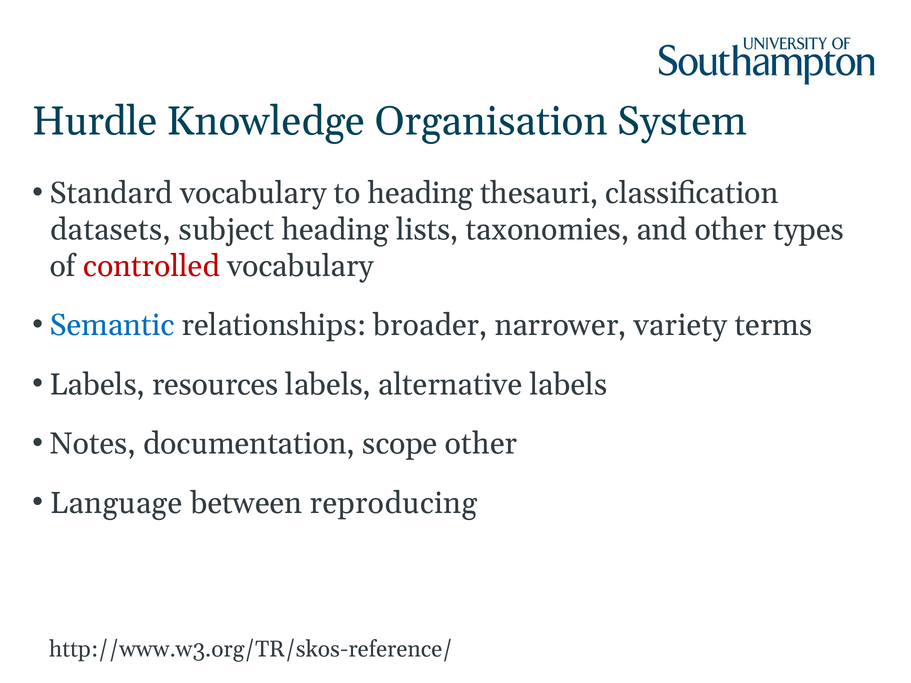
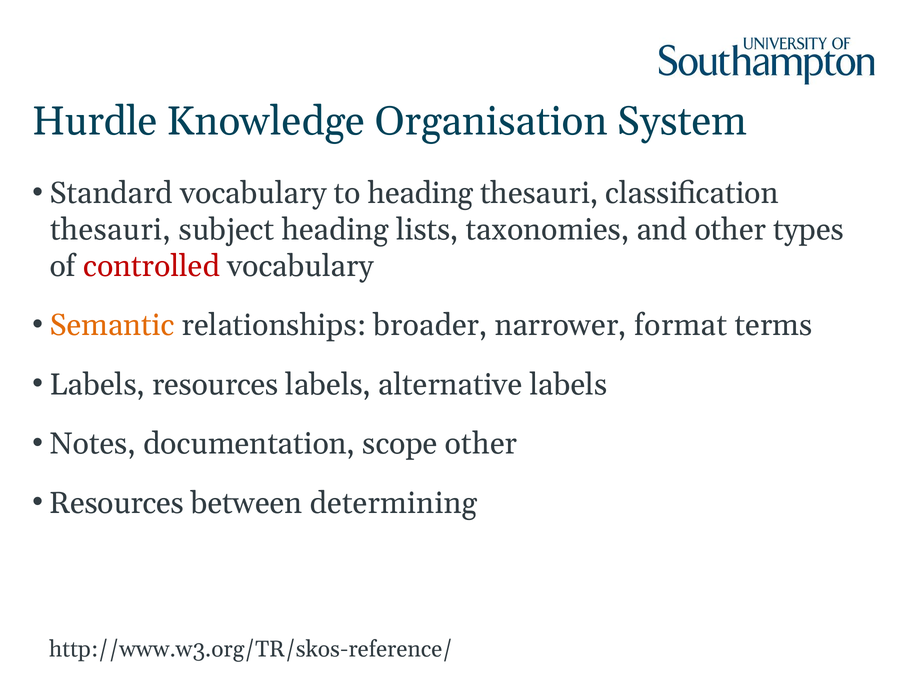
datasets: datasets -> thesauri (110, 230)
Semantic colour: blue -> orange (112, 326)
variety: variety -> format (681, 326)
Language: Language -> Resources (117, 503)
reproducing: reproducing -> determining (393, 503)
